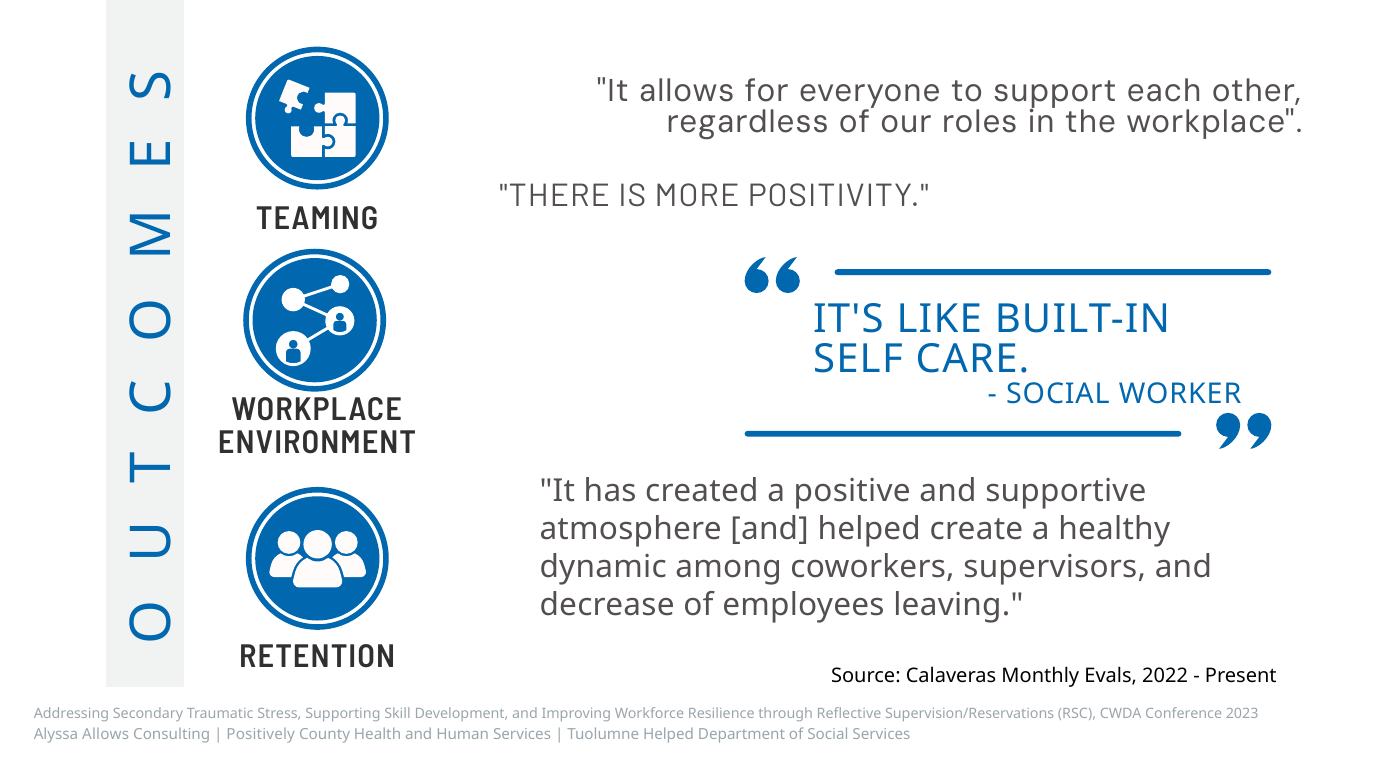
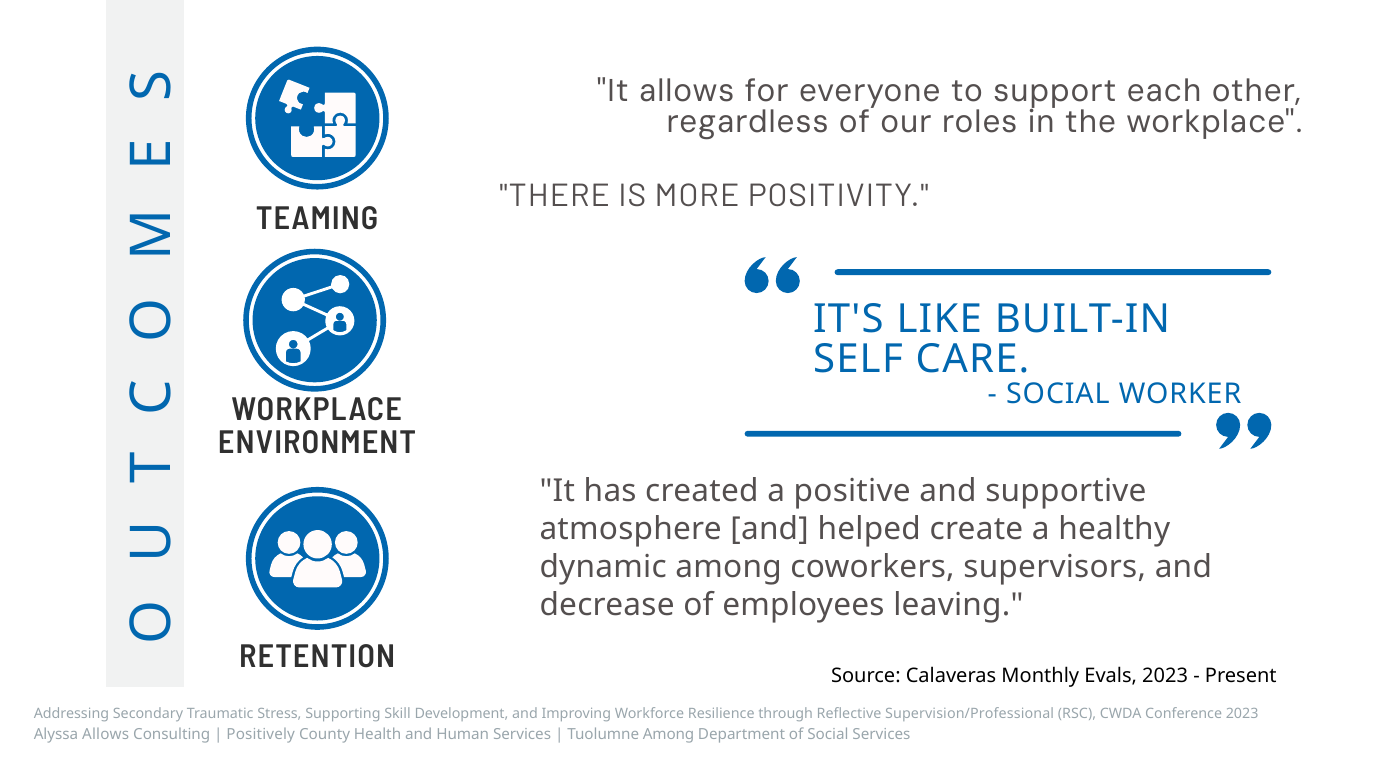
Evals 2022: 2022 -> 2023 (1165, 676)
Supervision/Reservations: Supervision/Reservations -> Supervision/Professional (970, 714)
Tuolumne Helped: Helped -> Among (669, 734)
